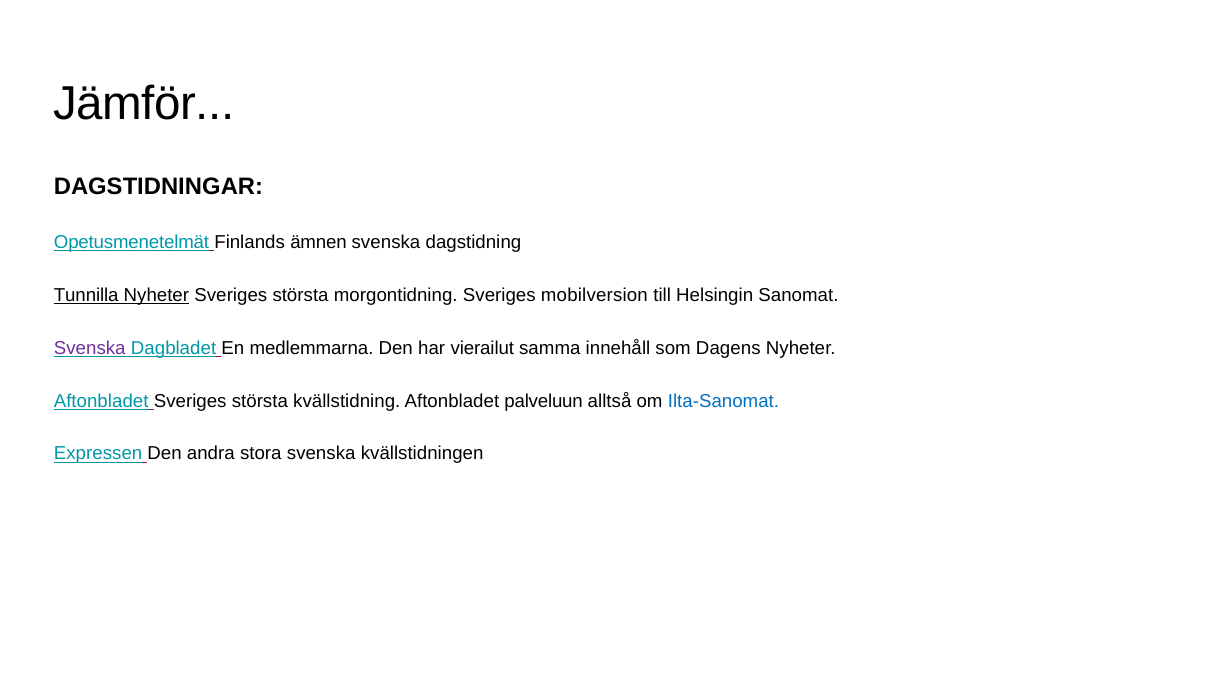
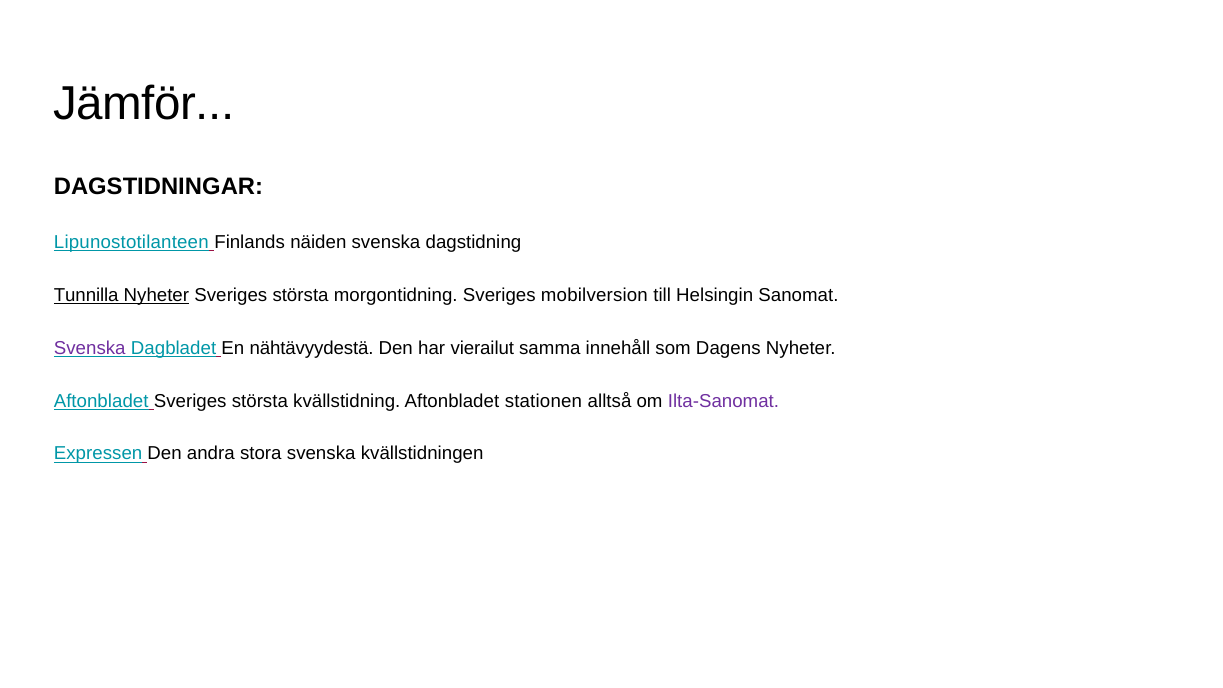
Opetusmenetelmät: Opetusmenetelmät -> Lipunostotilanteen (131, 242)
ämnen: ämnen -> näiden (318, 242)
medlemmarna: medlemmarna -> nähtävyydestä (312, 348)
palveluun: palveluun -> stationen (543, 401)
Ilta-Sanomat colour: blue -> purple (723, 401)
